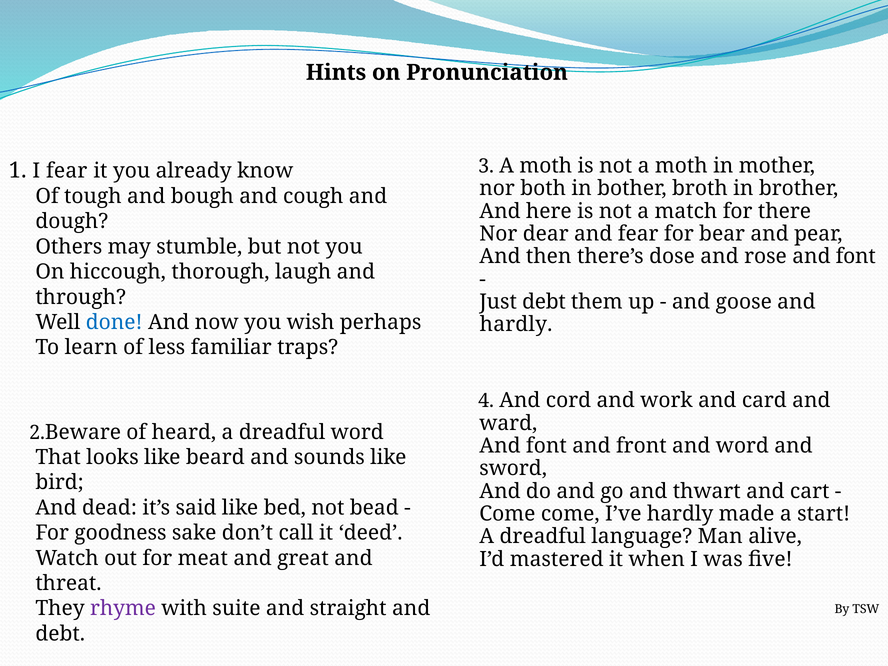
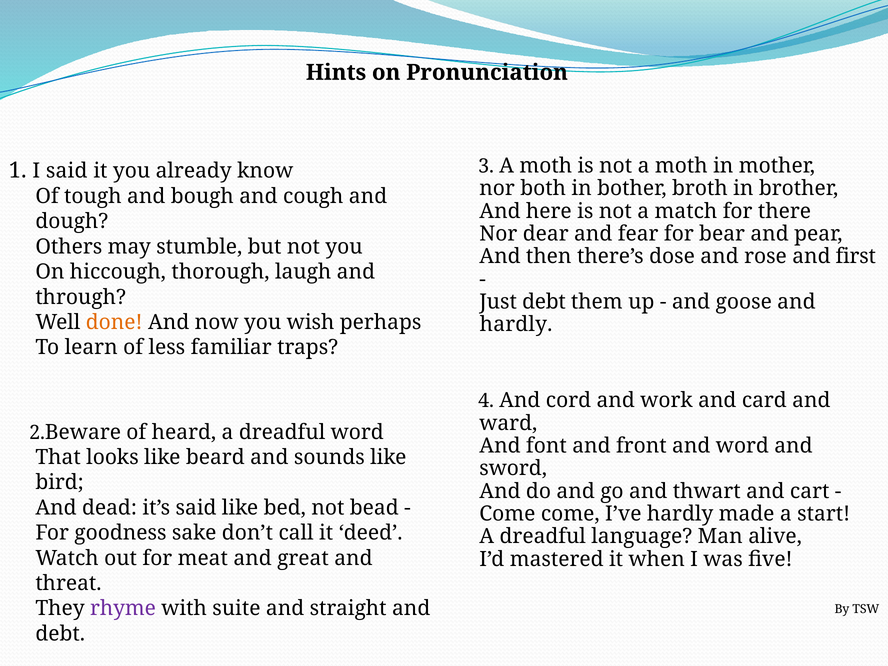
I fear: fear -> said (67, 171)
rose and font: font -> first (856, 257)
done colour: blue -> orange (114, 322)
